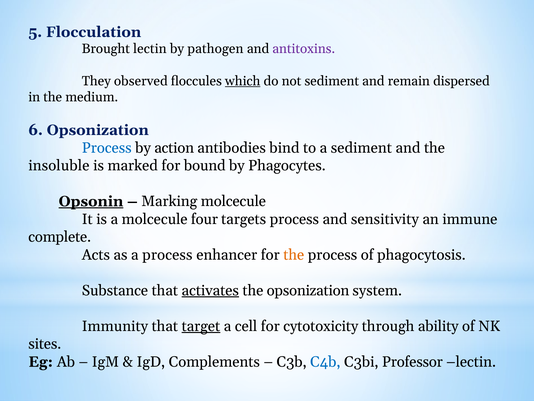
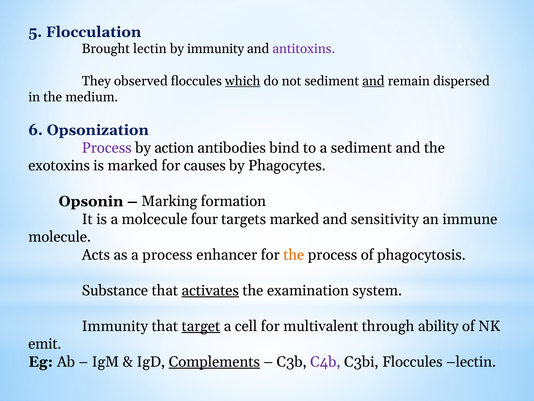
by pathogen: pathogen -> immunity (216, 49)
and underline: none -> present (373, 81)
Process colour: blue -> purple (107, 148)
insoluble: insoluble -> exotoxins (59, 166)
bound: bound -> causes (205, 166)
Opsonin underline: present -> none (91, 201)
Marking molcecule: molcecule -> formation (233, 201)
targets process: process -> marked (294, 219)
complete: complete -> molecule (60, 237)
the opsonization: opsonization -> examination (308, 290)
cytotoxicity: cytotoxicity -> multivalent (321, 326)
sites: sites -> emit (45, 344)
Complements underline: none -> present (214, 361)
C4b colour: blue -> purple (325, 361)
C3bi Professor: Professor -> Floccules (412, 361)
